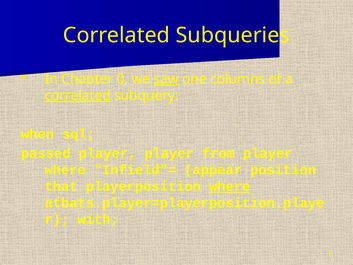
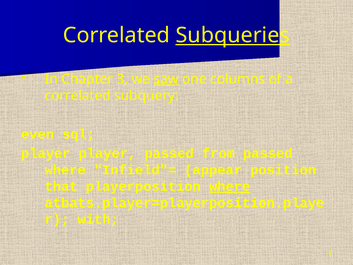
Subqueries underline: none -> present (233, 35)
Chapter 0: 0 -> 3 (122, 79)
correlated underline: present -> none (78, 96)
when: when -> even (38, 134)
passed: passed -> player (46, 153)
player player: player -> passed (169, 153)
from player: player -> passed (268, 153)
